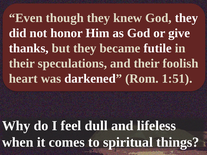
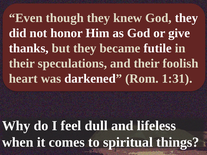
1:51: 1:51 -> 1:31 (177, 79)
